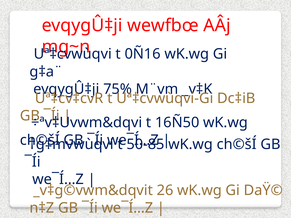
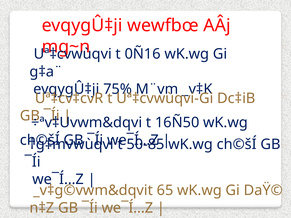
26: 26 -> 65 (165, 191)
